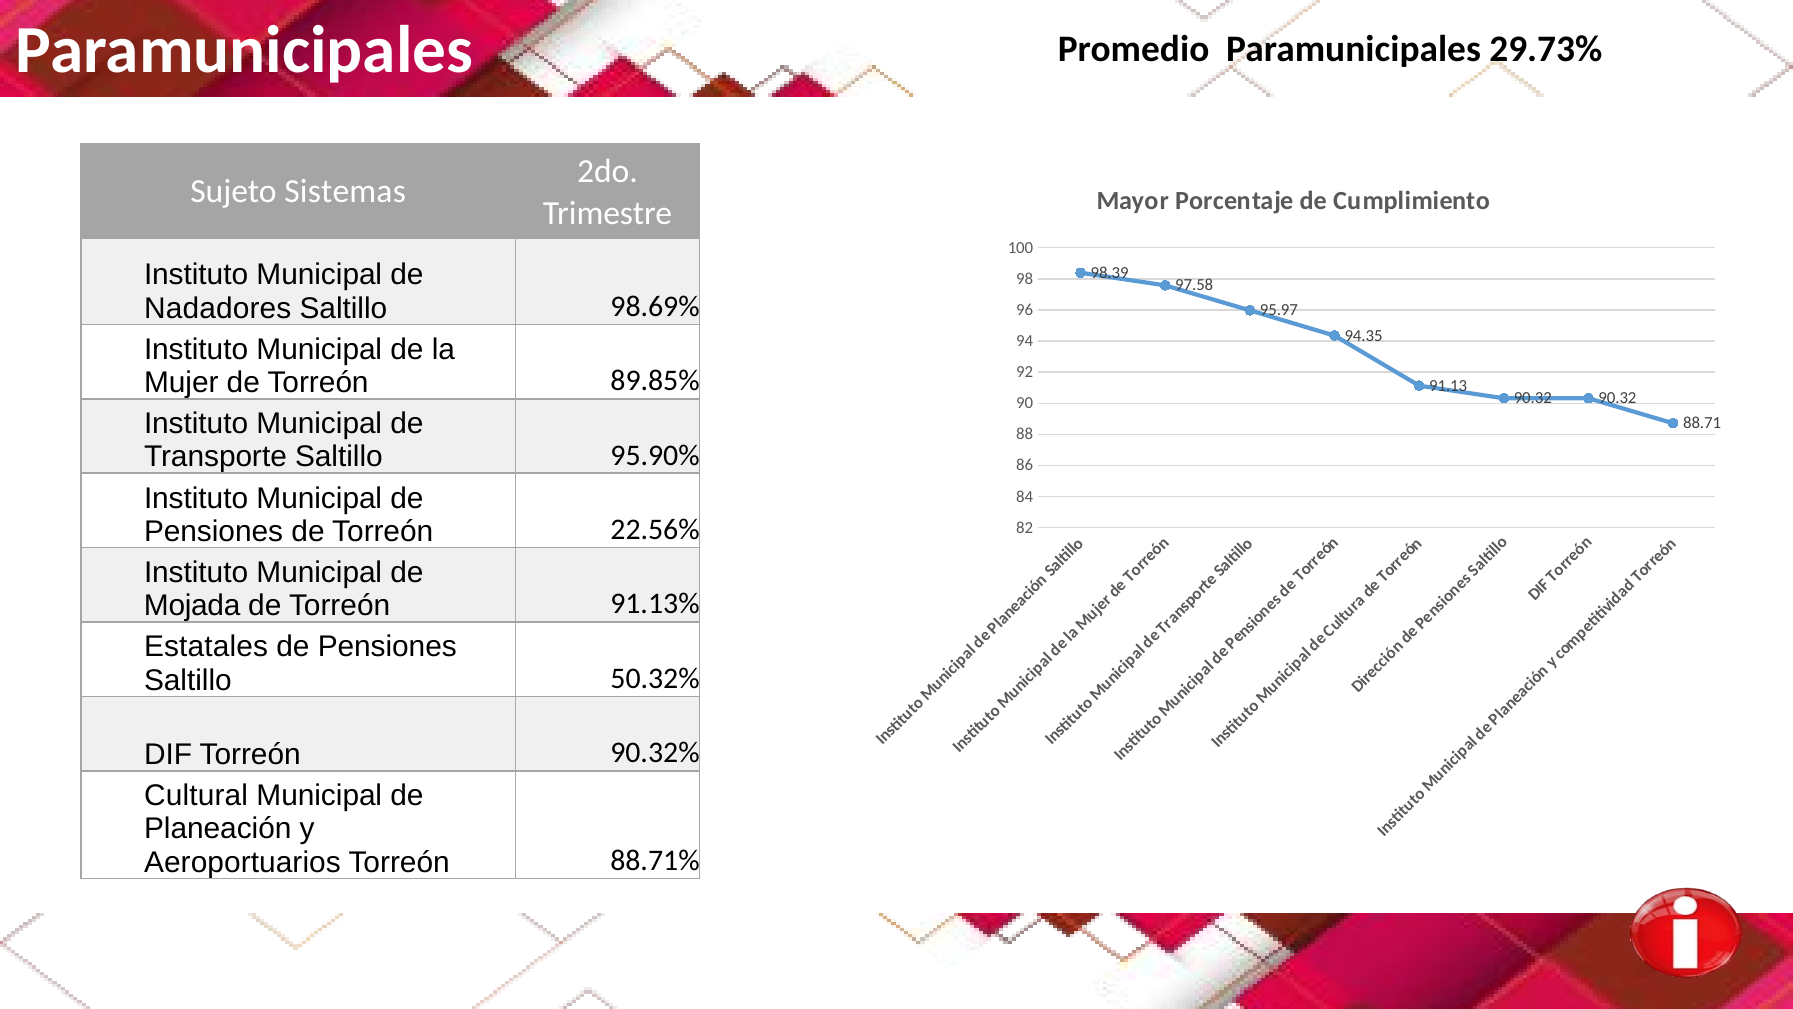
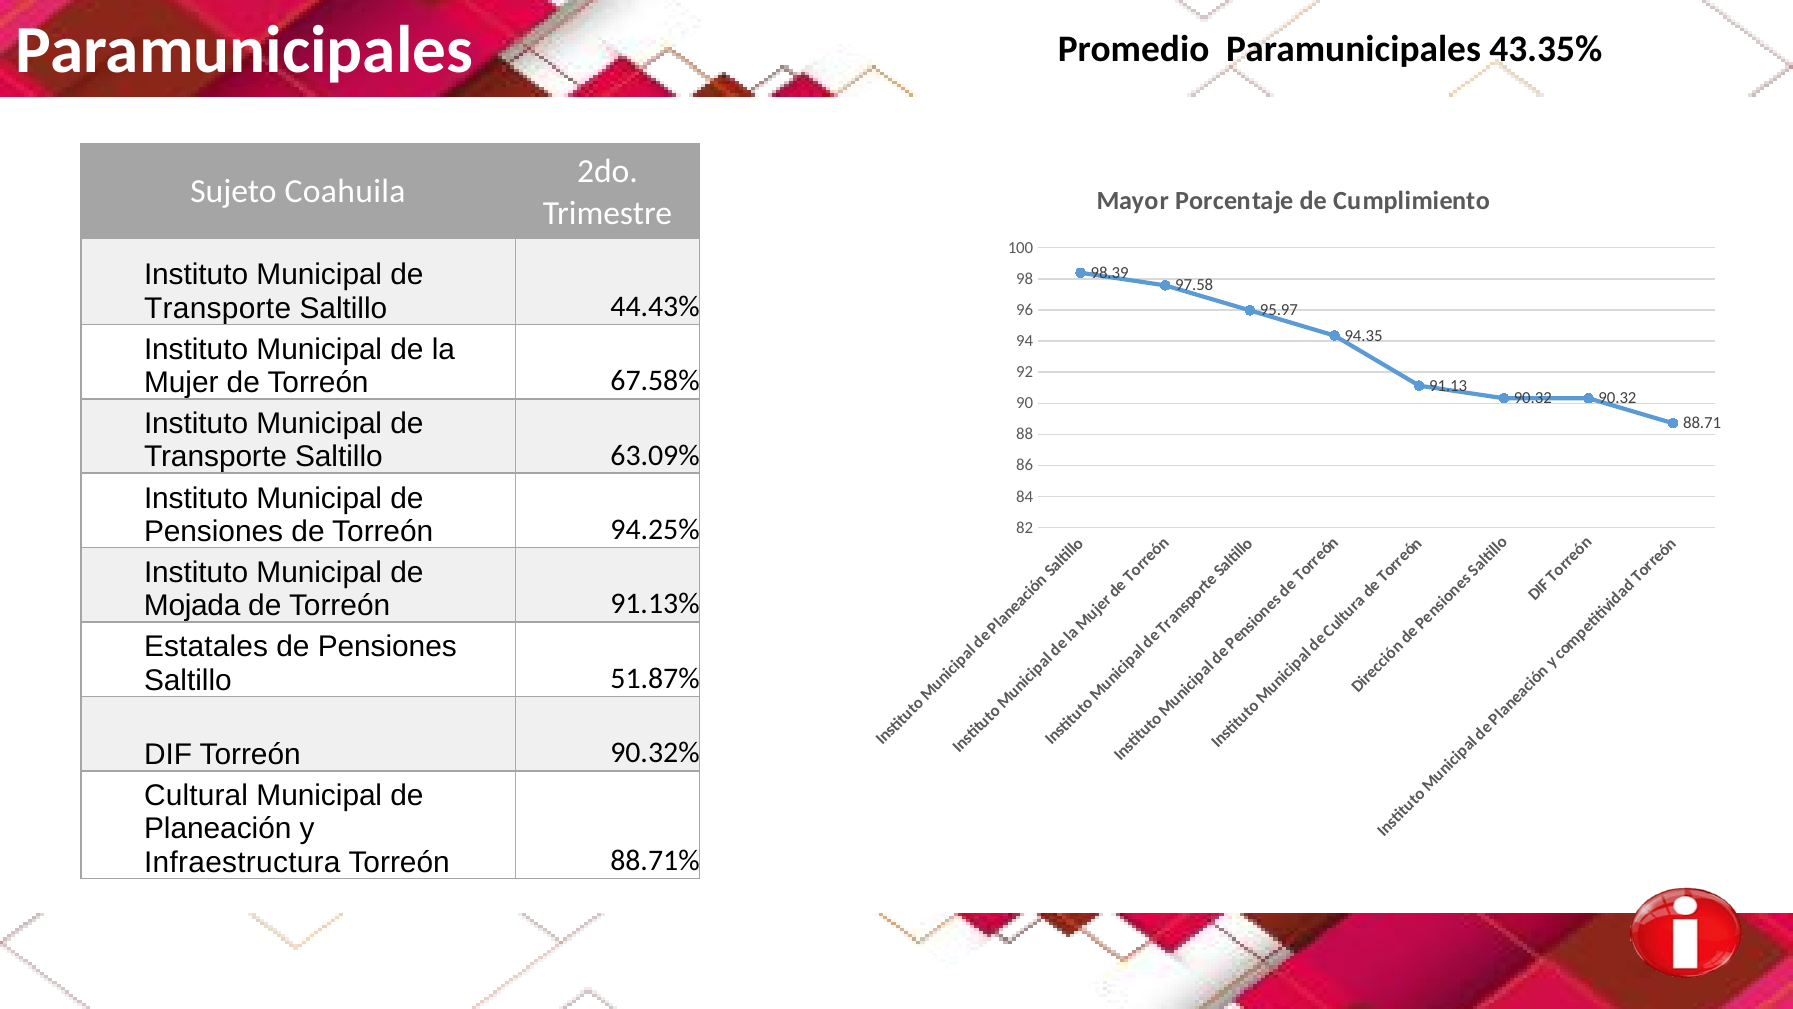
29.73%: 29.73% -> 43.35% (1546, 49)
Sistemas: Sistemas -> Coahuila (345, 192)
Nadadores: Nadadores -> Transporte (218, 308)
98.69%: 98.69% -> 44.43% (655, 306)
89.85%: 89.85% -> 67.58% (655, 381)
95.90%: 95.90% -> 63.09% (655, 455)
22.56%: 22.56% -> 94.25% (655, 529)
50.32%: 50.32% -> 51.87% (655, 678)
Aeroportuarios: Aeroportuarios -> Infraestructura (242, 862)
